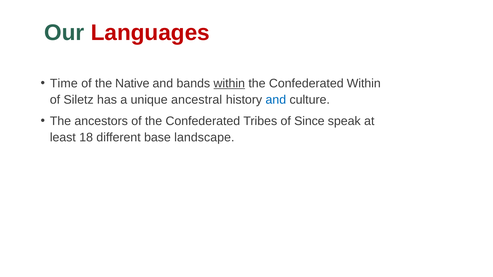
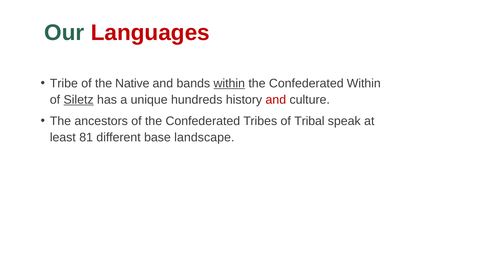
Time: Time -> Tribe (64, 84)
Siletz underline: none -> present (79, 100)
ancestral: ancestral -> hundreds (197, 100)
and colour: blue -> red (276, 100)
Since: Since -> Tribal (309, 121)
18: 18 -> 81 (86, 137)
